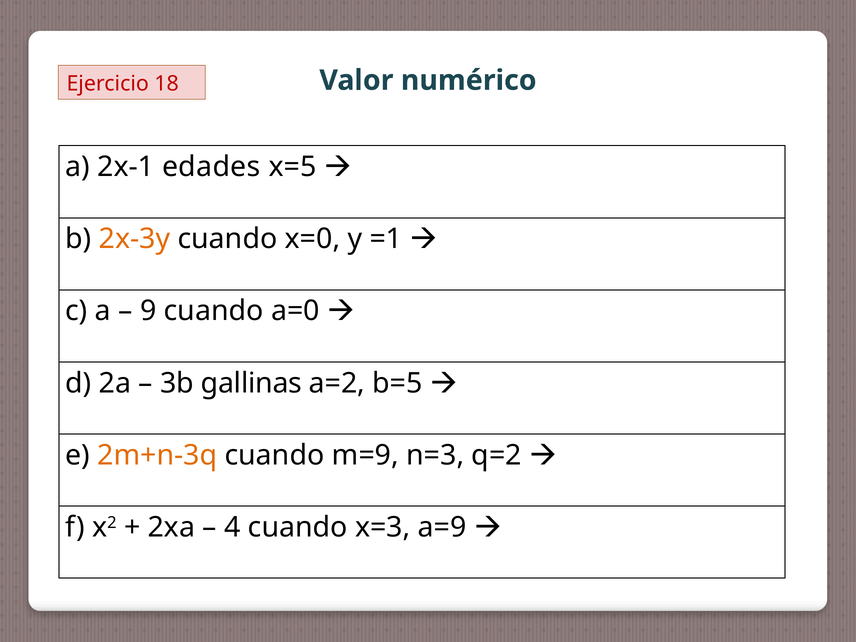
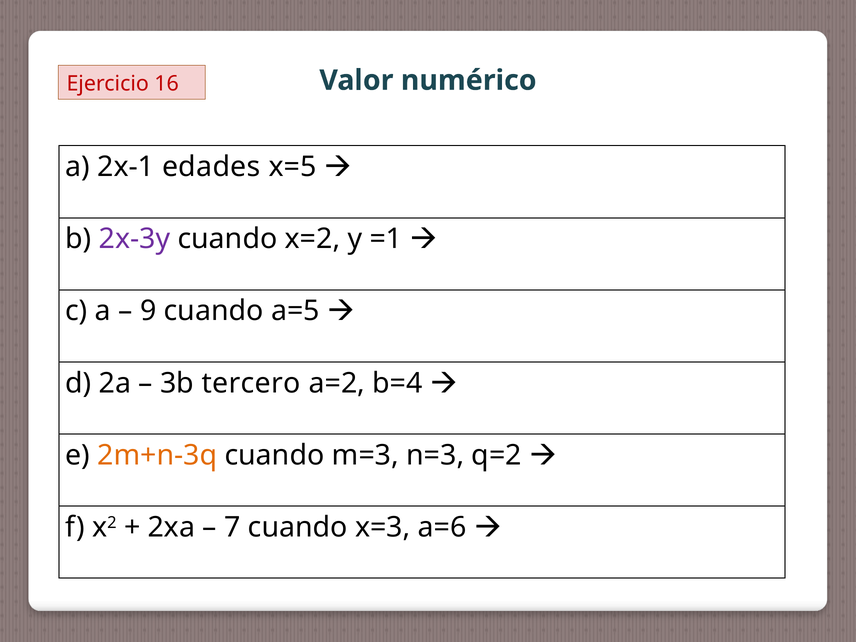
18: 18 -> 16 (167, 84)
2x-3y colour: orange -> purple (135, 239)
x=0: x=0 -> x=2 (313, 239)
a=0: a=0 -> a=5 (295, 311)
gallinas: gallinas -> tercero (251, 383)
b=5: b=5 -> b=4 (397, 383)
m=9: m=9 -> m=3 (365, 455)
4: 4 -> 7 (232, 527)
a=9: a=9 -> a=6 (442, 527)
